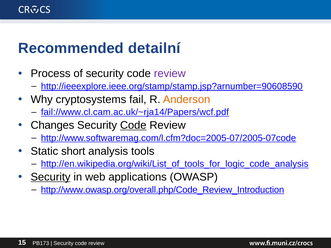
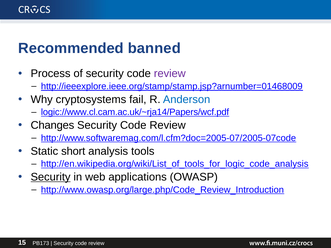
detailní: detailní -> banned (154, 48)
http://ieeexplore.ieee.org/stamp/stamp.jsp?arnumber=90608590: http://ieeexplore.ieee.org/stamp/stamp.jsp?arnumber=90608590 -> http://ieeexplore.ieee.org/stamp/stamp.jsp?arnumber=01468009 (172, 86)
Anderson colour: orange -> blue (187, 100)
fail://www.cl.cam.ac.uk/~rja14/Papers/wcf.pdf: fail://www.cl.cam.ac.uk/~rja14/Papers/wcf.pdf -> logic://www.cl.cam.ac.uk/~rja14/Papers/wcf.pdf (135, 112)
Code underline: present -> none (133, 125)
http://www.owasp.org/overall.php/Code_Review_Introduction: http://www.owasp.org/overall.php/Code_Review_Introduction -> http://www.owasp.org/large.php/Code_Review_Introduction (162, 190)
